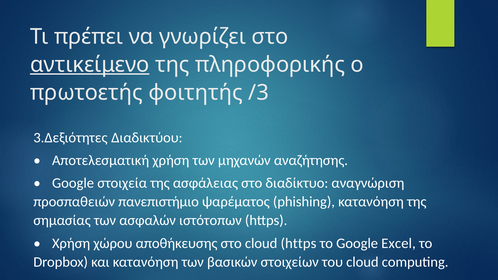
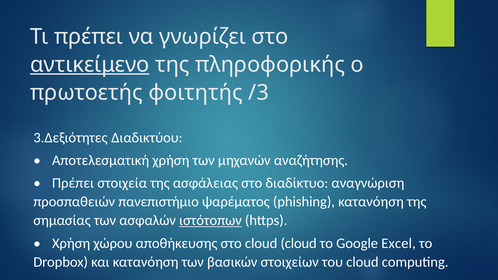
Google: Google -> Πρέπει (73, 183)
ιστότοπων underline: none -> present (210, 221)
cloud https: https -> cloud (299, 243)
